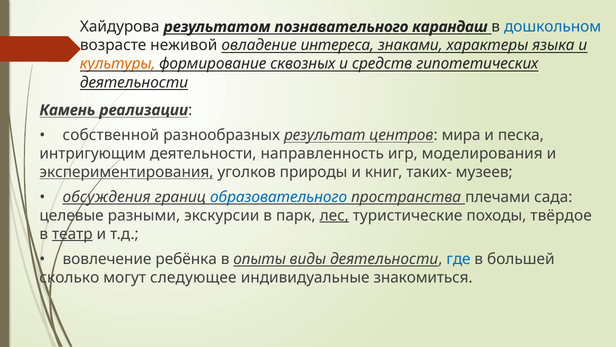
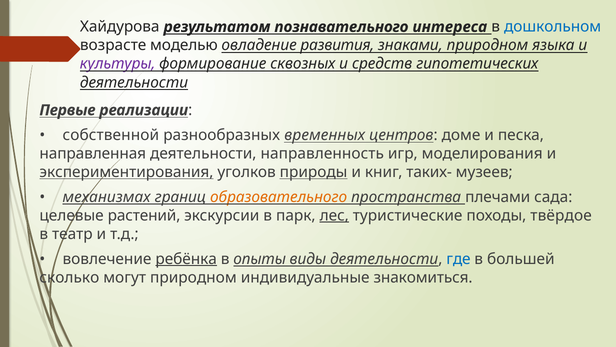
карандаш: карандаш -> интереса (450, 27)
неживой: неживой -> моделью (184, 45)
интереса: интереса -> развития (337, 45)
знаками характеры: характеры -> природном (487, 45)
культуры colour: orange -> purple (118, 64)
Камень: Камень -> Первые (67, 110)
результат: результат -> временных (325, 135)
мира: мира -> доме (461, 135)
интригующим: интригующим -> направленная (93, 153)
природы underline: none -> present (314, 172)
обсуждения: обсуждения -> механизмах (107, 197)
образовательного colour: blue -> orange (279, 197)
разными: разными -> растений (144, 215)
театр underline: present -> none (72, 234)
ребёнка underline: none -> present (186, 259)
могут следующее: следующее -> природном (193, 277)
